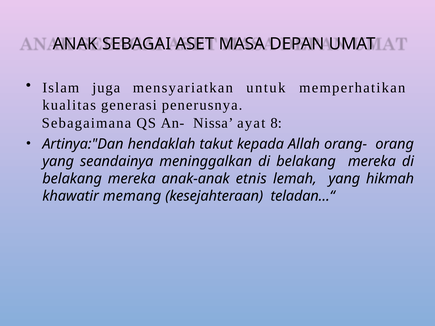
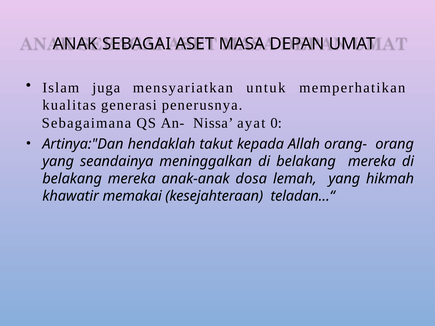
8: 8 -> 0 (276, 123)
etnis: etnis -> dosa (251, 179)
memang: memang -> memakai (132, 196)
